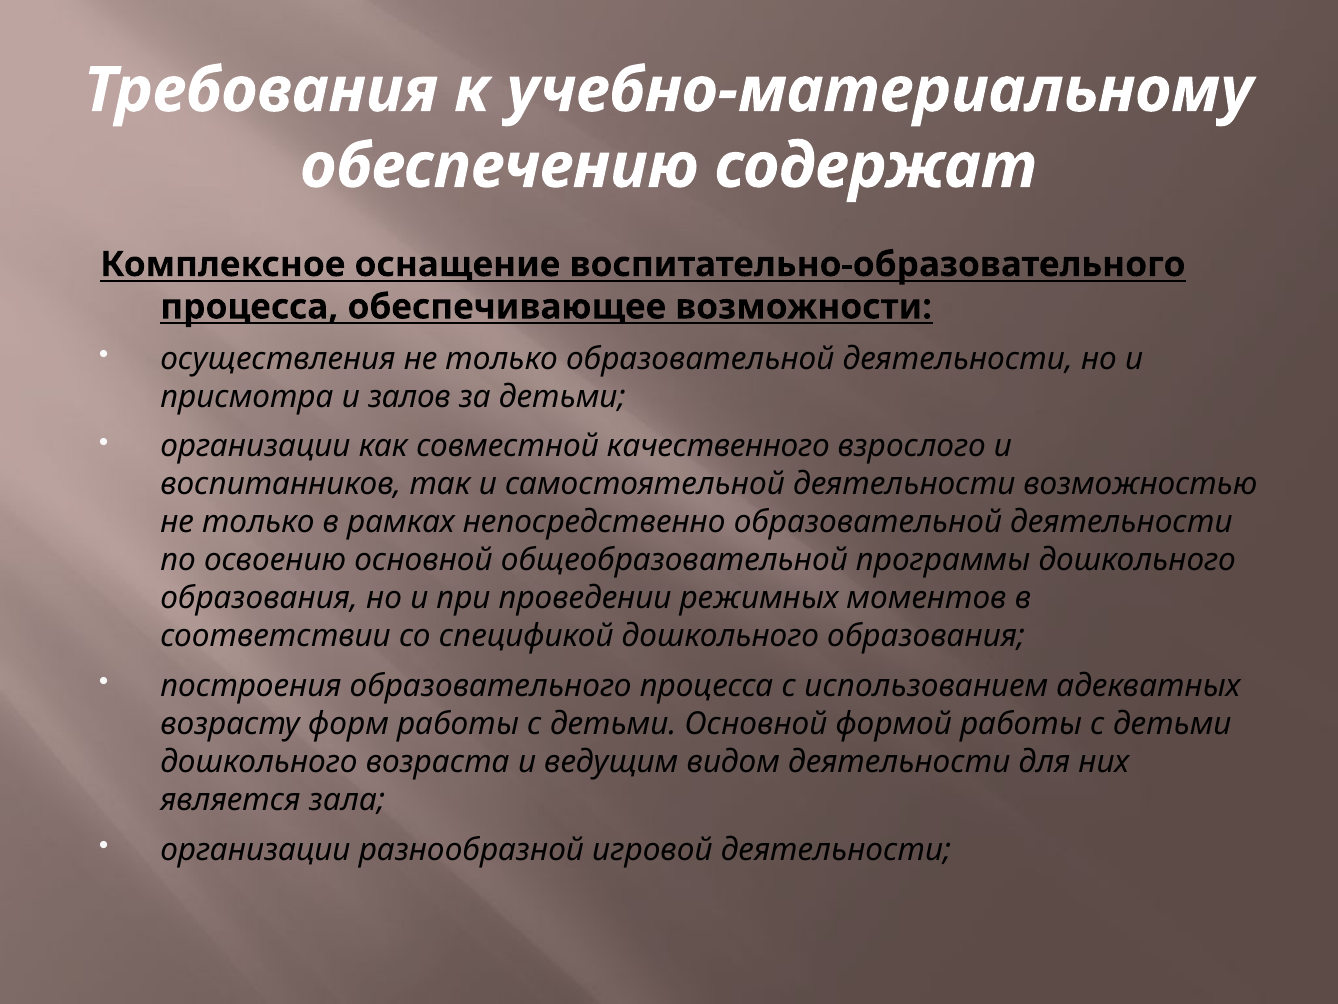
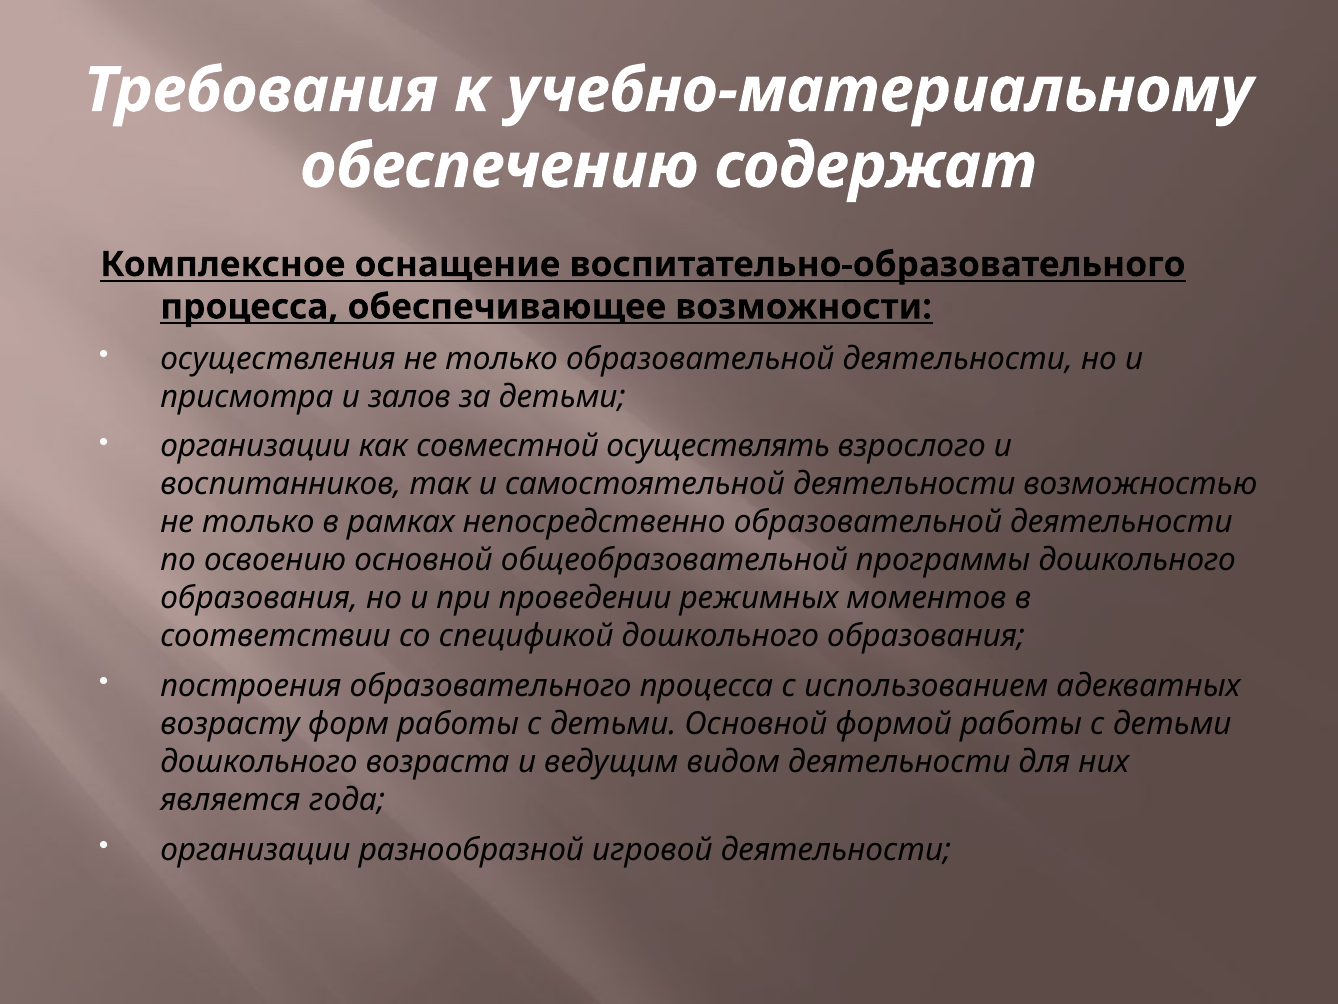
качественного: качественного -> осуществлять (718, 446)
зала: зала -> года (347, 800)
